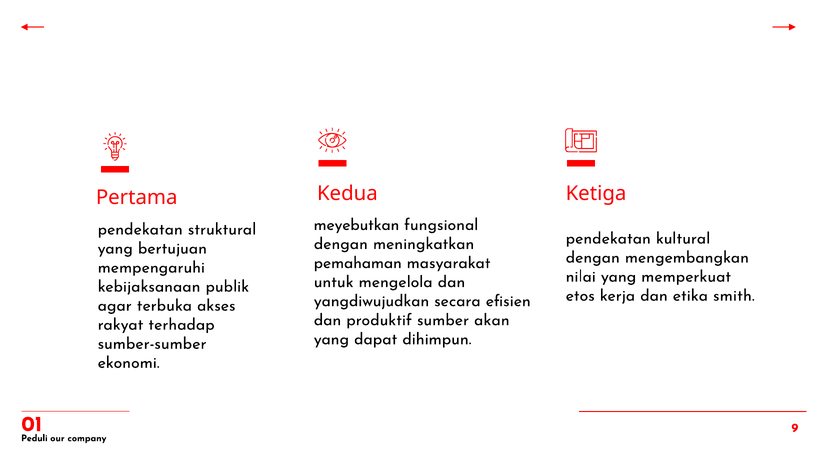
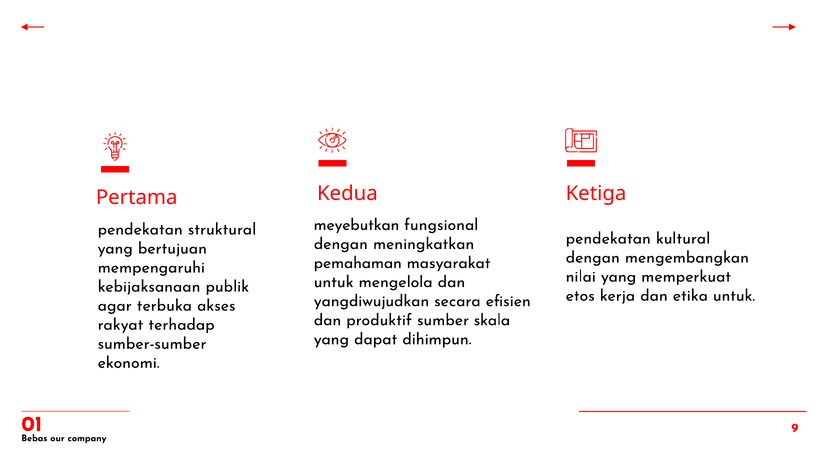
etika smith: smith -> untuk (734, 296)
akan: akan -> skala (492, 320)
Peduli: Peduli -> Bebas (34, 439)
